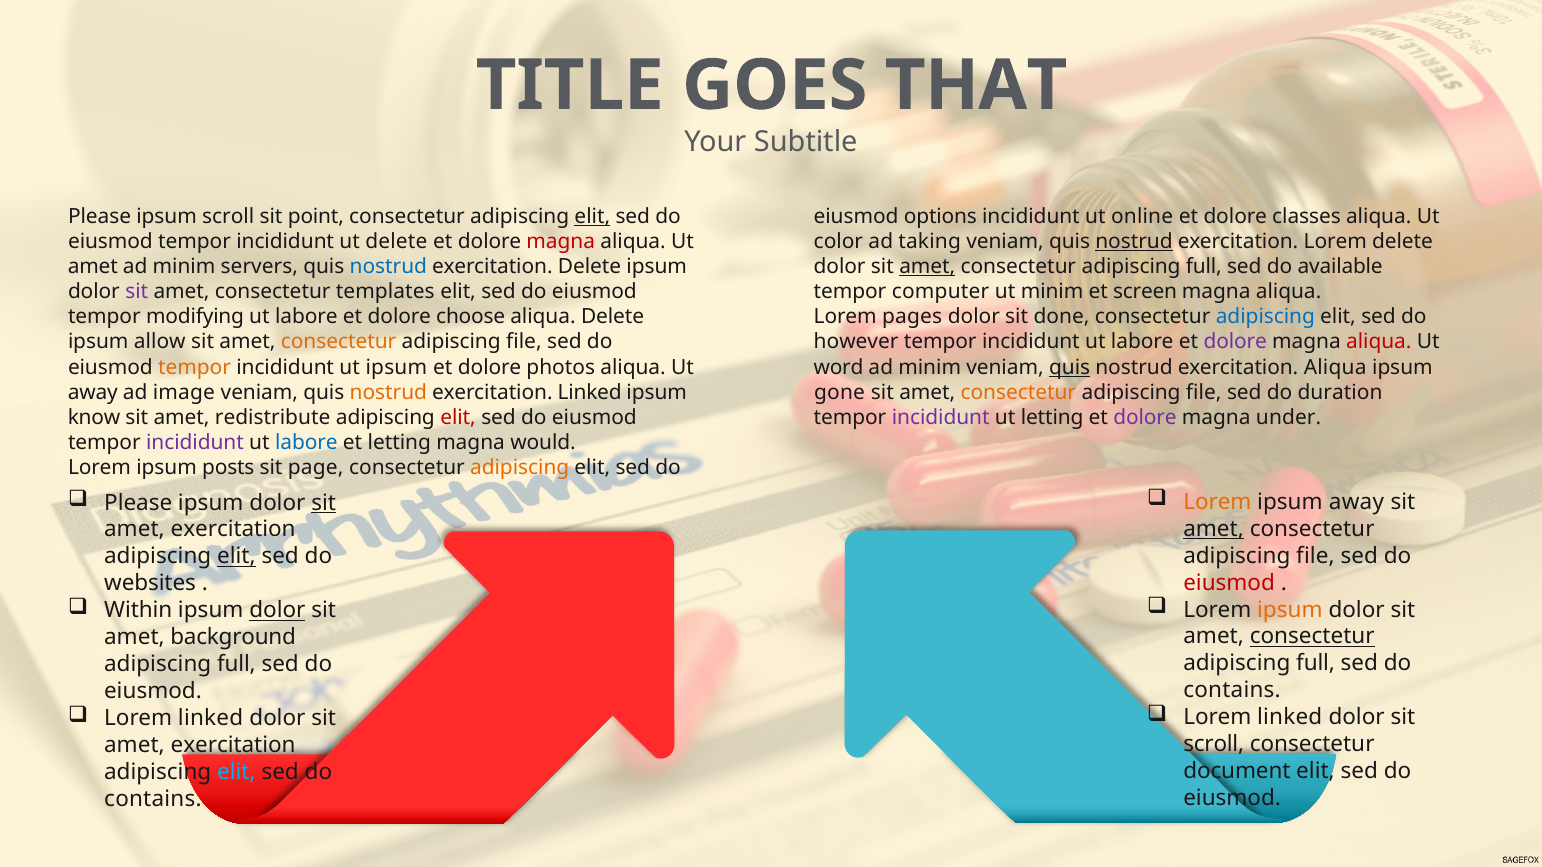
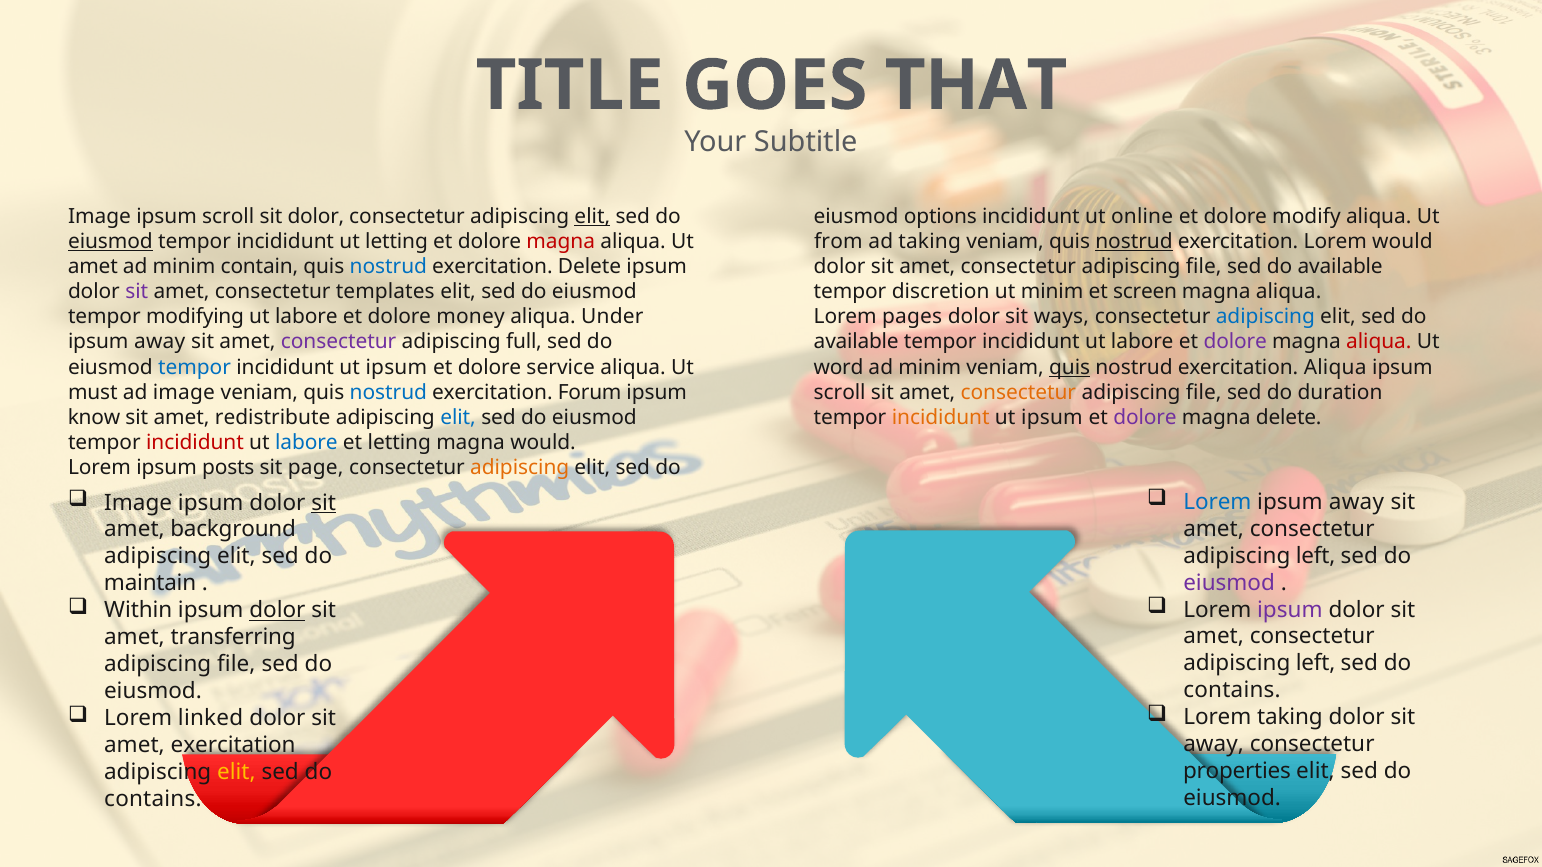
Please: Please -> Image (100, 217)
sit point: point -> dolor (316, 217)
classes: classes -> modify (1306, 217)
eiusmod underline: none -> present (110, 242)
ut delete: delete -> letting (397, 242)
color: color -> from (838, 242)
Lorem delete: delete -> would (1402, 242)
servers: servers -> contain (259, 267)
amet underline: present -> none (927, 267)
full: full -> file (1204, 267)
computer: computer -> discretion (941, 292)
choose: choose -> money (470, 317)
aliqua Delete: Delete -> Under (612, 317)
done: done -> ways (1061, 317)
allow: allow -> away (160, 342)
consectetur colour: orange -> purple (339, 342)
file: file -> full (524, 342)
however: however -> available (856, 342)
tempor colour: orange -> blue (195, 367)
photos: photos -> service (561, 367)
away: away -> must (93, 392)
nostrud colour: orange -> blue (388, 392)
exercitation Linked: Linked -> Forum (590, 392)
gone: gone -> scroll (840, 392)
elit colour: red -> blue (458, 417)
incididunt colour: purple -> orange (941, 417)
letting: letting -> ipsum (1052, 417)
magna under: under -> delete (1289, 417)
incididunt colour: purple -> red (195, 443)
Lorem colour: orange -> blue (1217, 502)
Please: Please -> Image (138, 503)
amet underline: present -> none (1214, 529)
exercitation: exercitation -> background (233, 530)
file: file -> left (1316, 556)
elit underline: present -> none (236, 557)
eiusmod colour: red -> purple (1229, 583)
websites: websites -> maintain (150, 584)
ipsum colour: orange -> purple (1290, 610)
consectetur underline: present -> none (1312, 637)
background: background -> transferring (233, 638)
full: full -> left (1316, 664)
full: full -> file (236, 665)
linked: linked -> taking (1290, 718)
scroll: scroll -> away (1214, 745)
document: document -> properties (1237, 772)
elit colour: light blue -> yellow (236, 773)
